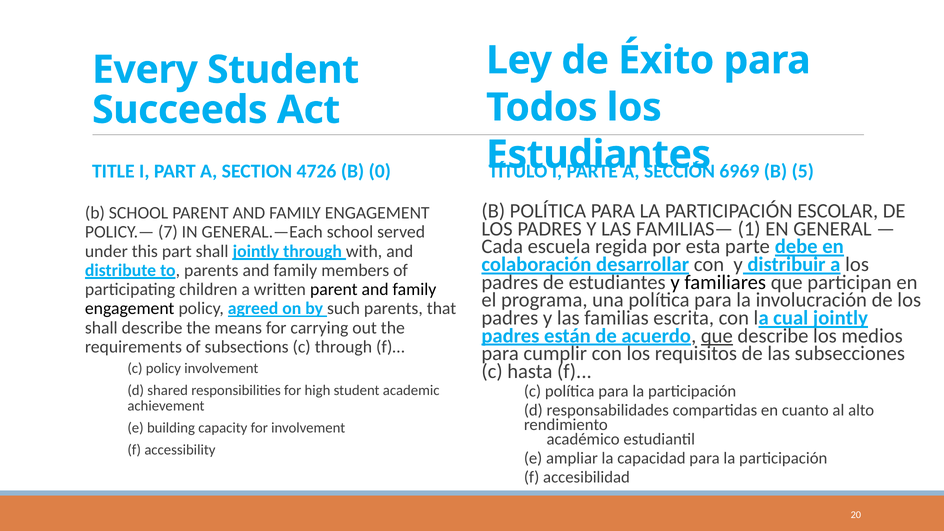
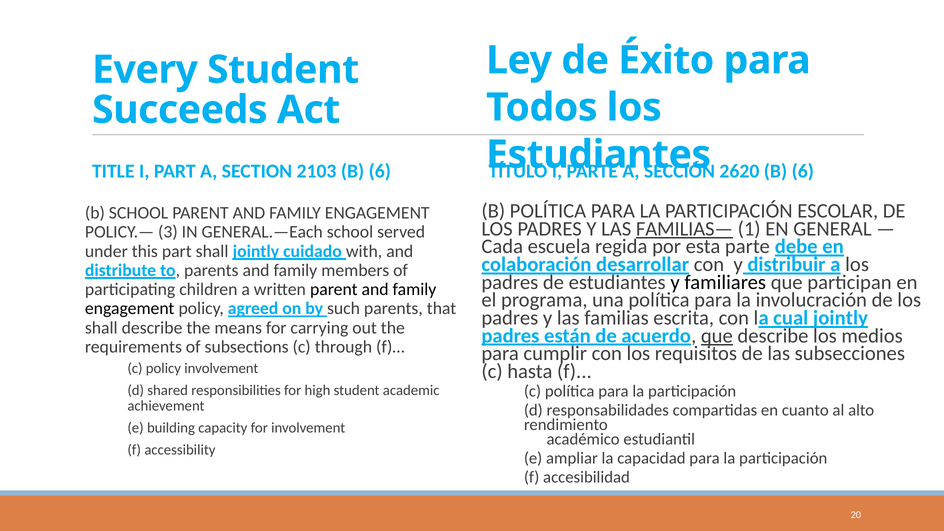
4726: 4726 -> 2103 (317, 171)
0: 0 -> 6 (380, 171)
6969: 6969 -> 2620 (739, 171)
5: 5 -> 6 (803, 171)
FAMILIAS— underline: none -> present (685, 229)
7: 7 -> 3 (168, 232)
jointly through: through -> cuidado (313, 251)
